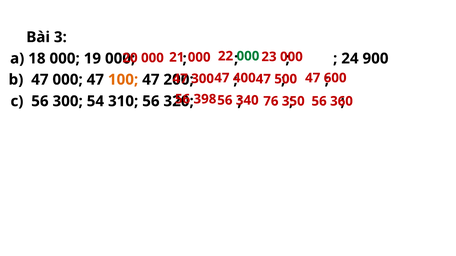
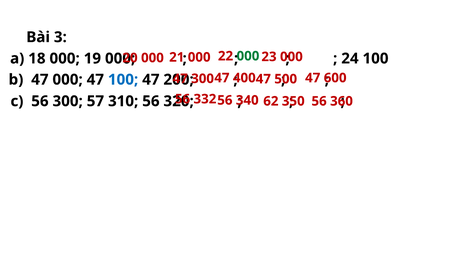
24 900: 900 -> 100 (376, 59)
100 colour: orange -> blue (123, 80)
398: 398 -> 332 (205, 99)
76: 76 -> 62 (271, 101)
54: 54 -> 57 (95, 101)
